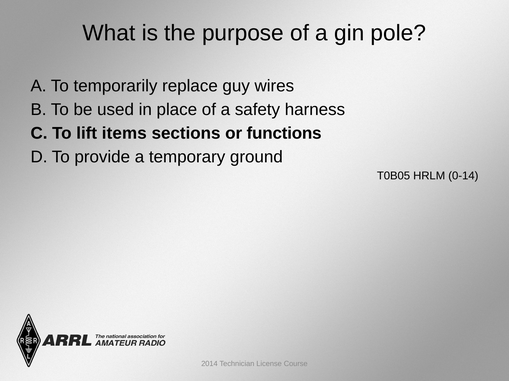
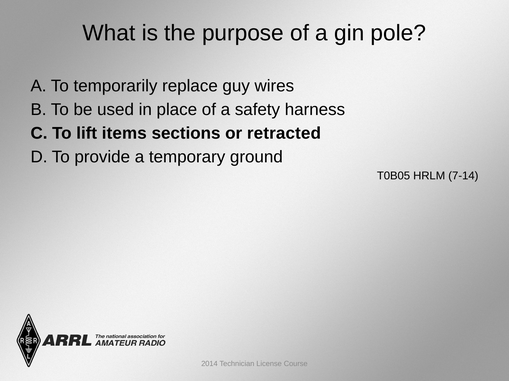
functions: functions -> retracted (284, 134)
0-14: 0-14 -> 7-14 (463, 176)
